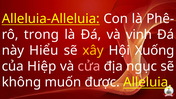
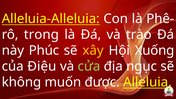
vinh: vinh -> trào (139, 35)
Hiểu: Hiểu -> Phúc (44, 50)
Hiệp: Hiệp -> Điệu (42, 66)
cửa colour: pink -> light green (89, 66)
